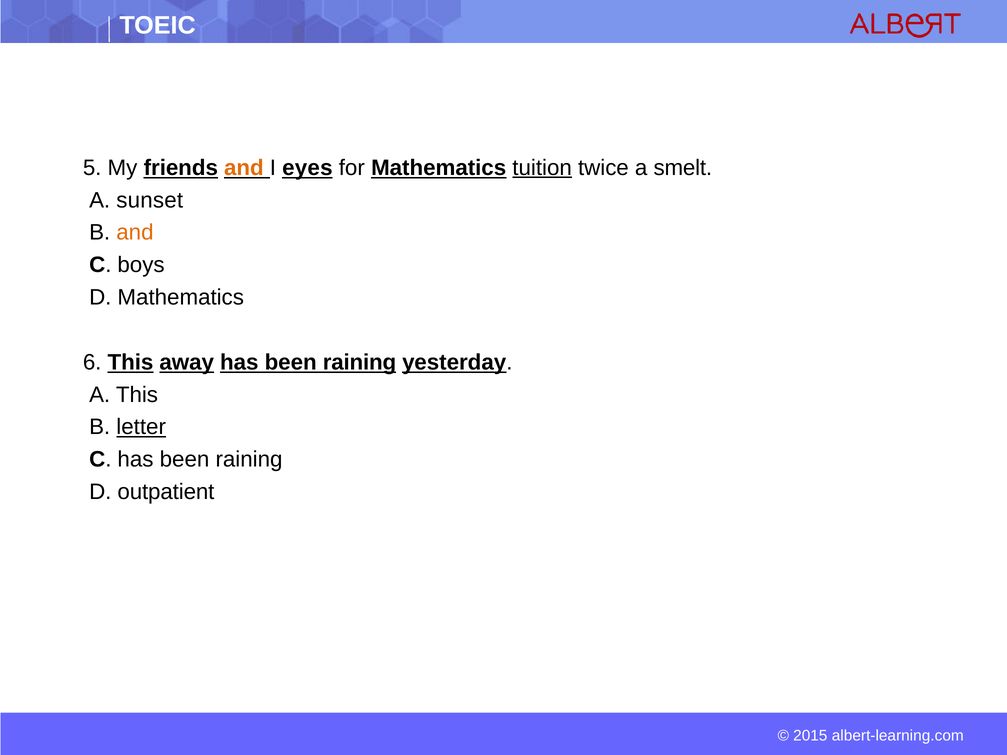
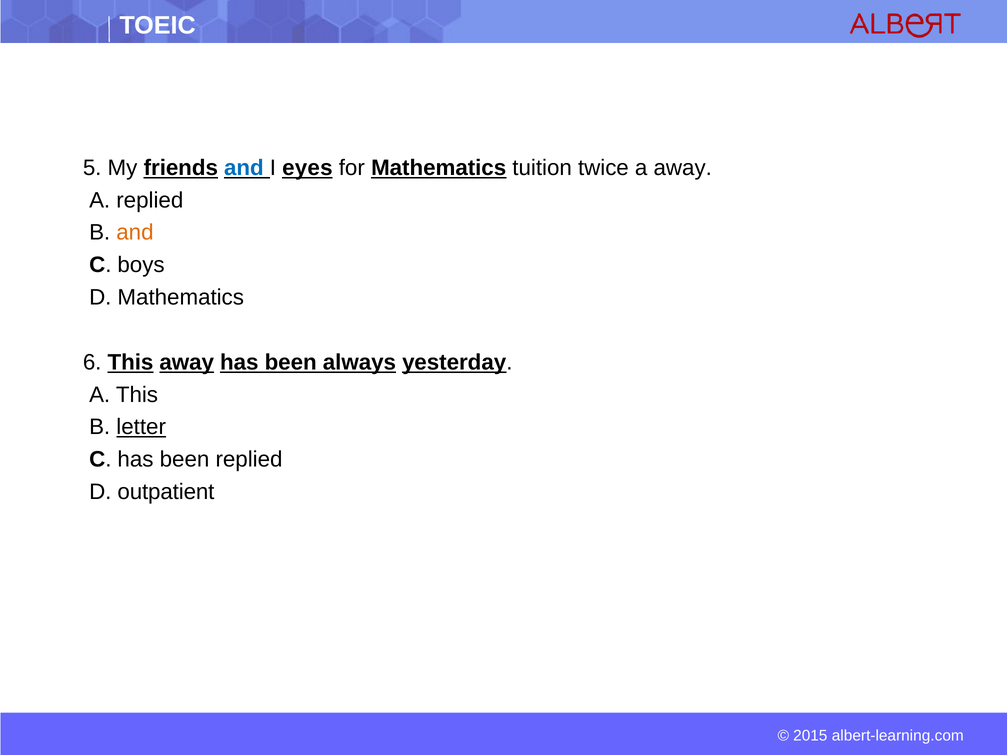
and colour: orange -> blue (244, 168)
tuition underline: present -> none (542, 168)
a smelt: smelt -> away (683, 168)
A sunset: sunset -> replied (150, 200)
raining: raining -> always (359, 362)
C has been raining: raining -> replied (249, 460)
